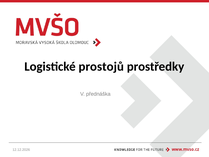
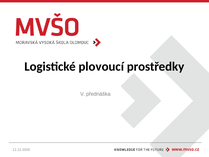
prostojů: prostojů -> plovoucí (101, 66)
